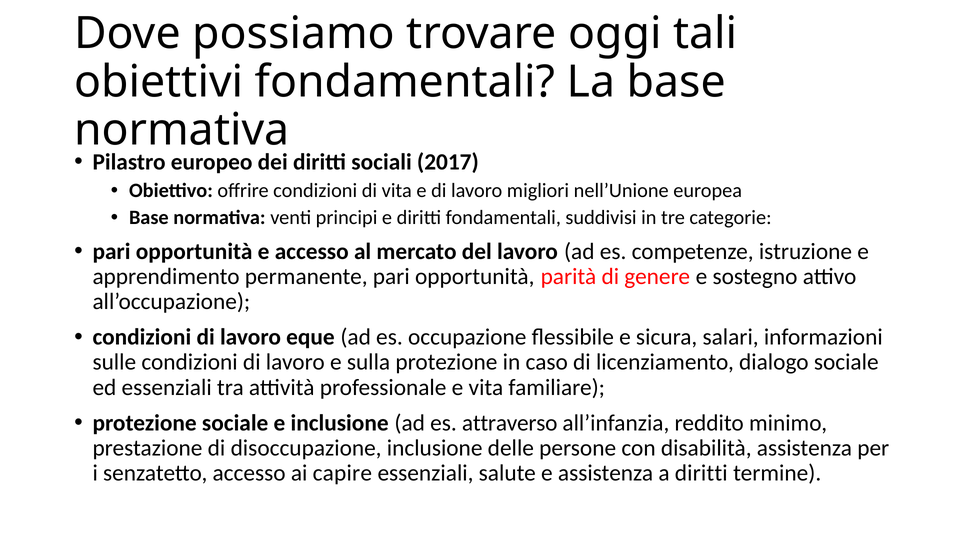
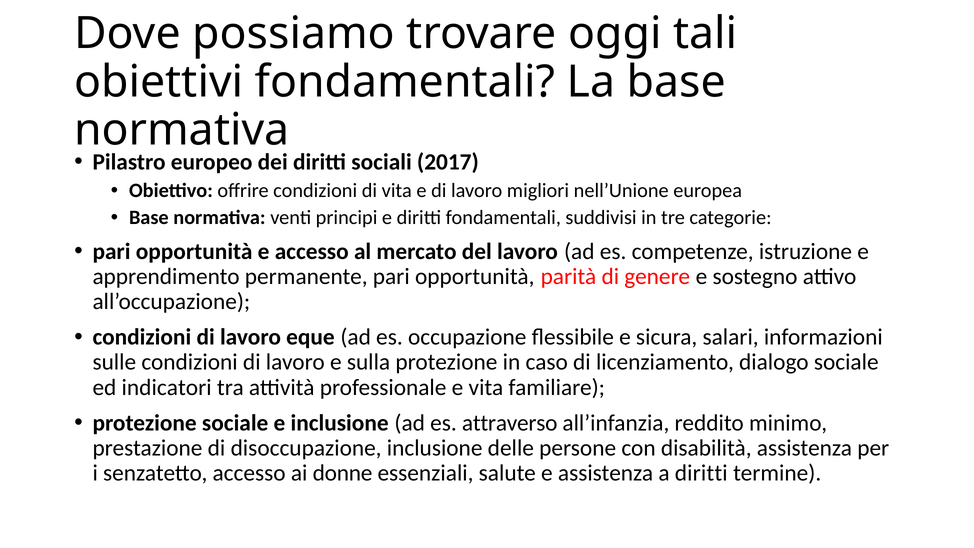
ed essenziali: essenziali -> indicatori (167, 387)
capire: capire -> donne (343, 473)
